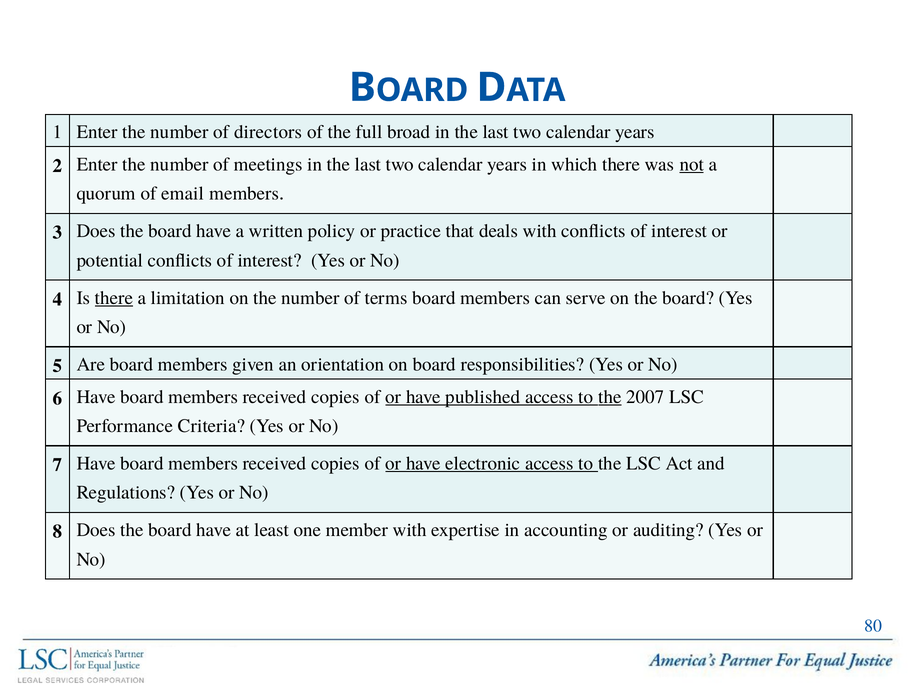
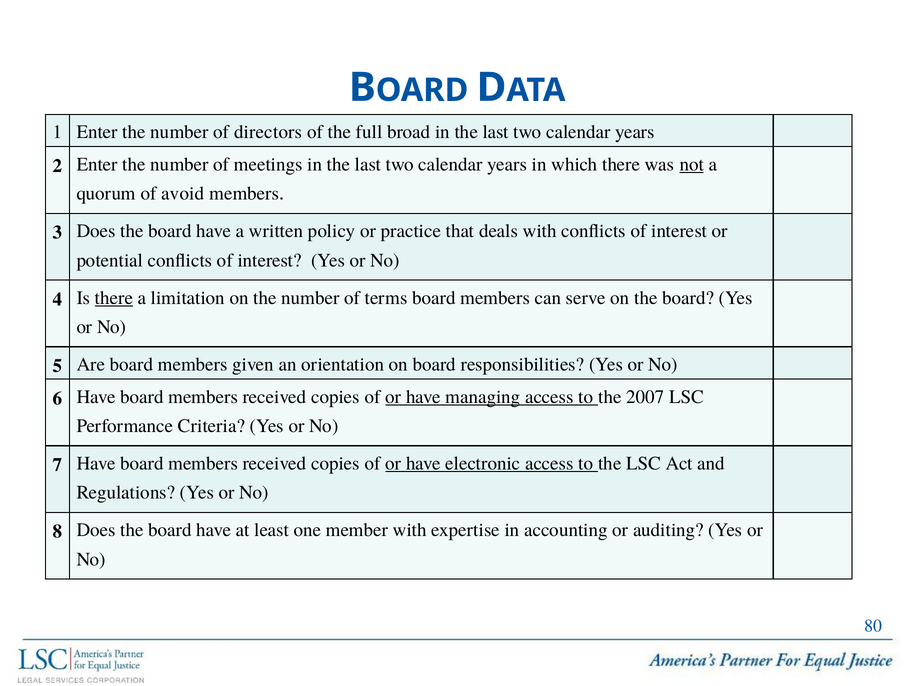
email: email -> avoid (183, 193)
published: published -> managing (483, 396)
the underline: present -> none (610, 396)
